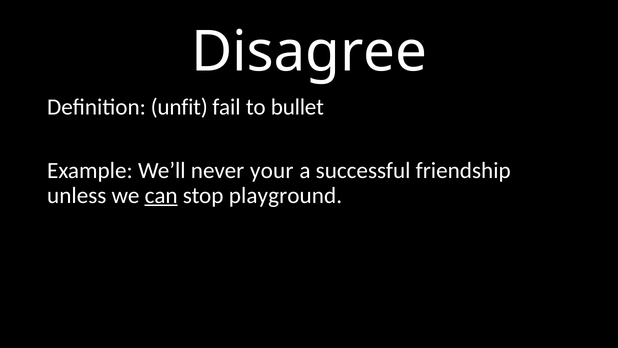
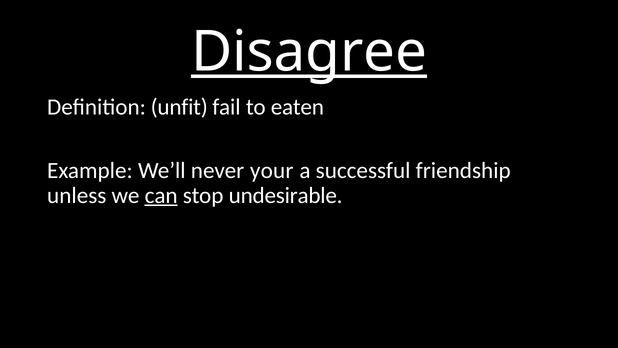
Disagree underline: none -> present (309, 52)
bullet: bullet -> eaten (297, 107)
playground: playground -> undesirable (286, 195)
